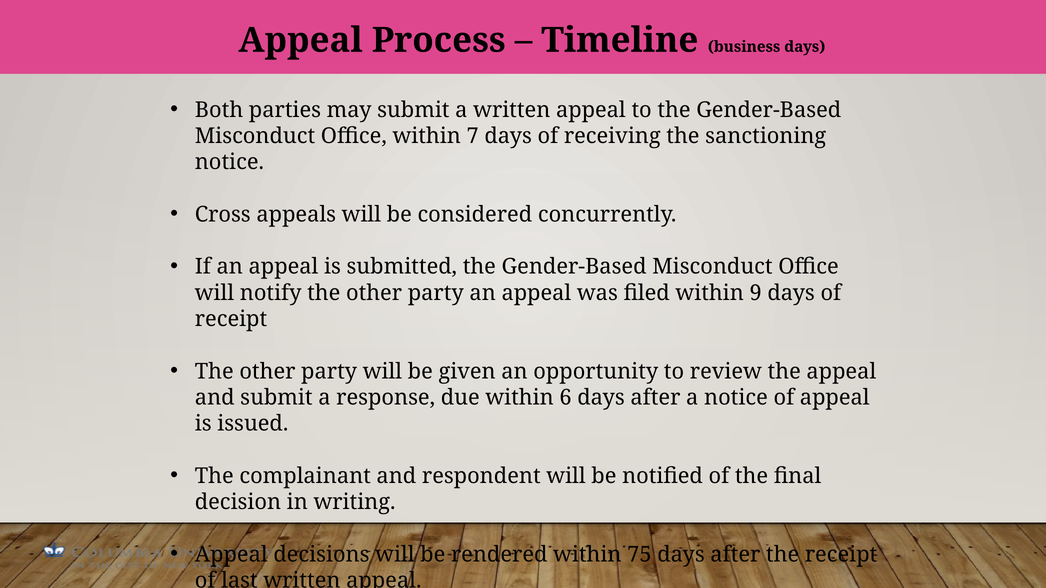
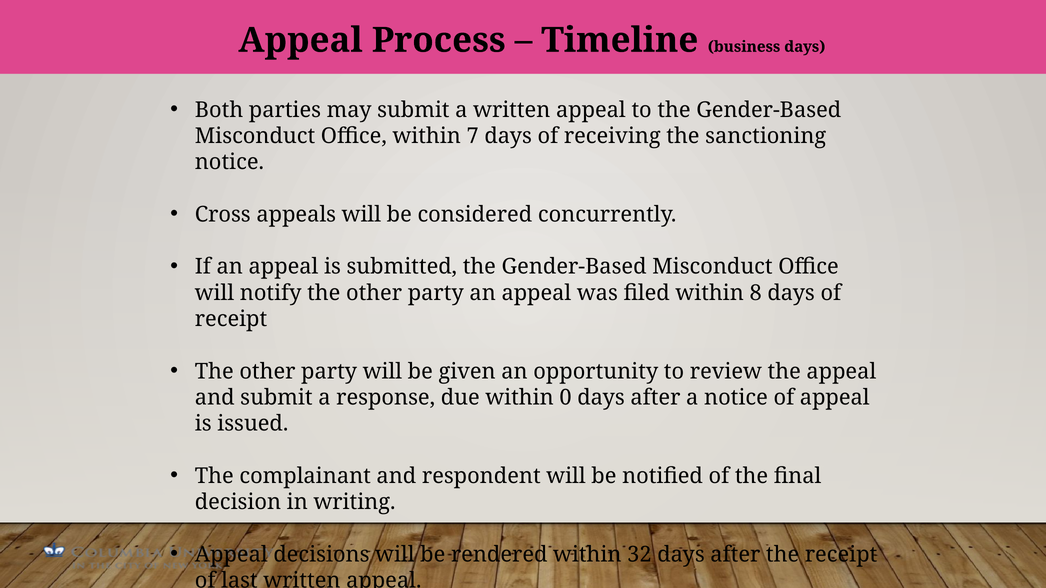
9: 9 -> 8 (756, 293)
6: 6 -> 0 (566, 398)
75: 75 -> 32 (639, 555)
